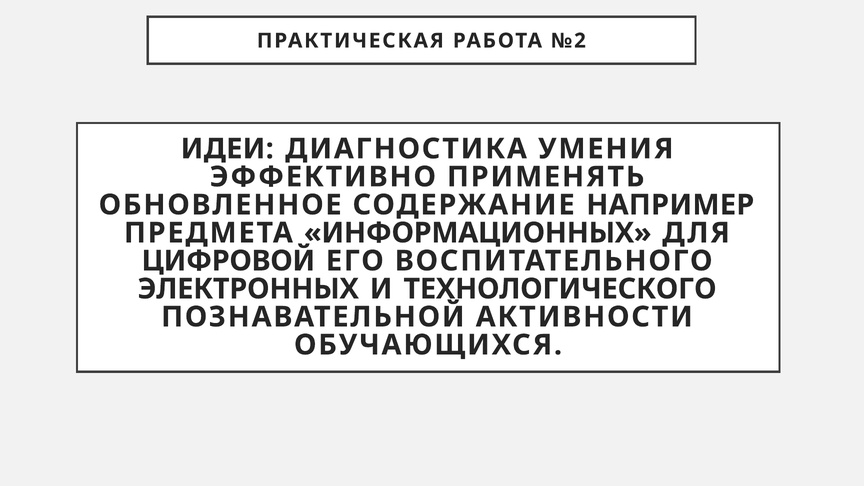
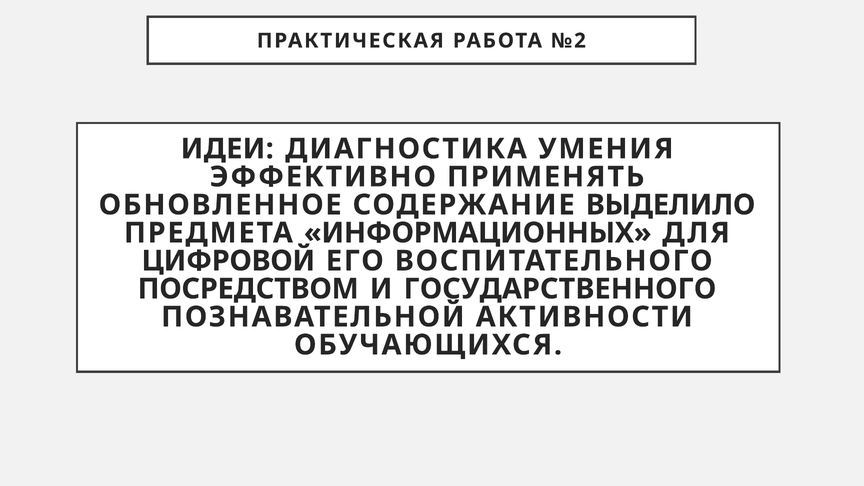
НАПРИМЕР: НАПРИМЕР -> ВЫДЕЛИЛО (671, 205)
ЭЛЕКТРОННЫХ: ЭЛЕКТРОННЫХ -> ПОСРЕДСТВОМ (248, 289)
ТЕХНОЛОГИЧЕСКОГО: ТЕХНОЛОГИЧЕСКОГО -> ГОСУДАРСТВЕННОГО (560, 289)
